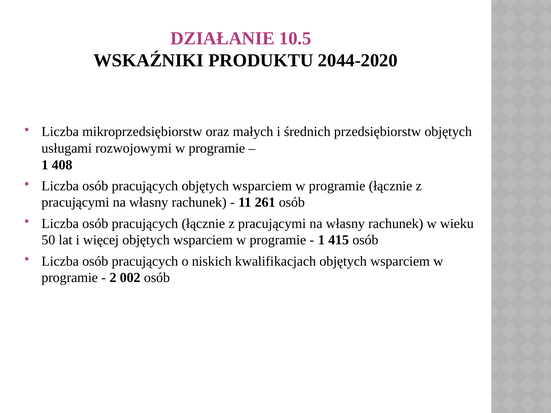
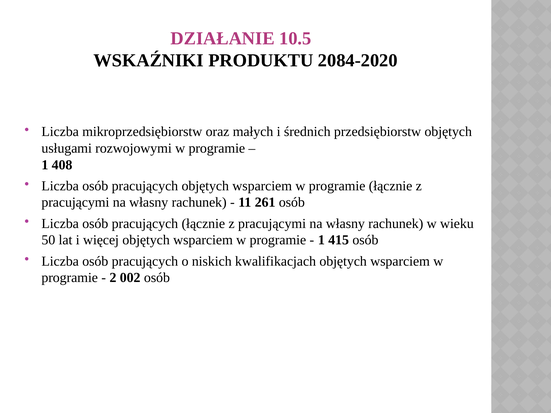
2044-2020: 2044-2020 -> 2084-2020 (358, 60)
